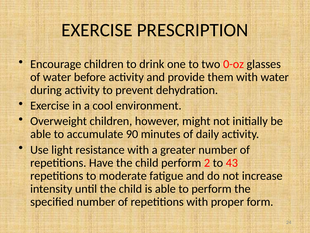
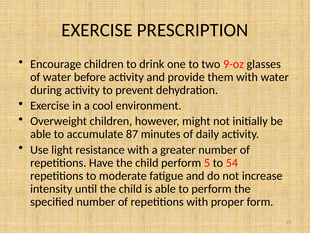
0-oz: 0-oz -> 9-oz (234, 64)
90: 90 -> 87 (132, 134)
2: 2 -> 5 (207, 162)
43: 43 -> 54 (232, 162)
